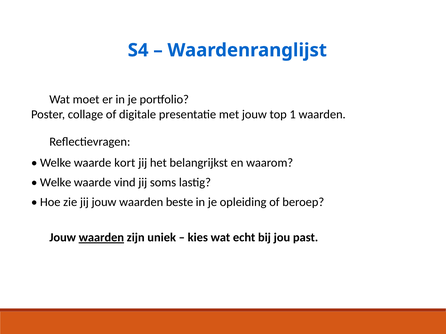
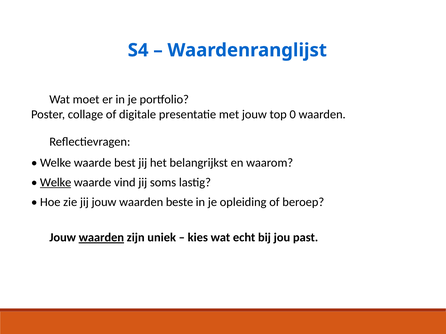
1: 1 -> 0 (293, 115)
kort: kort -> best (125, 163)
Welke underline: none -> present (56, 183)
